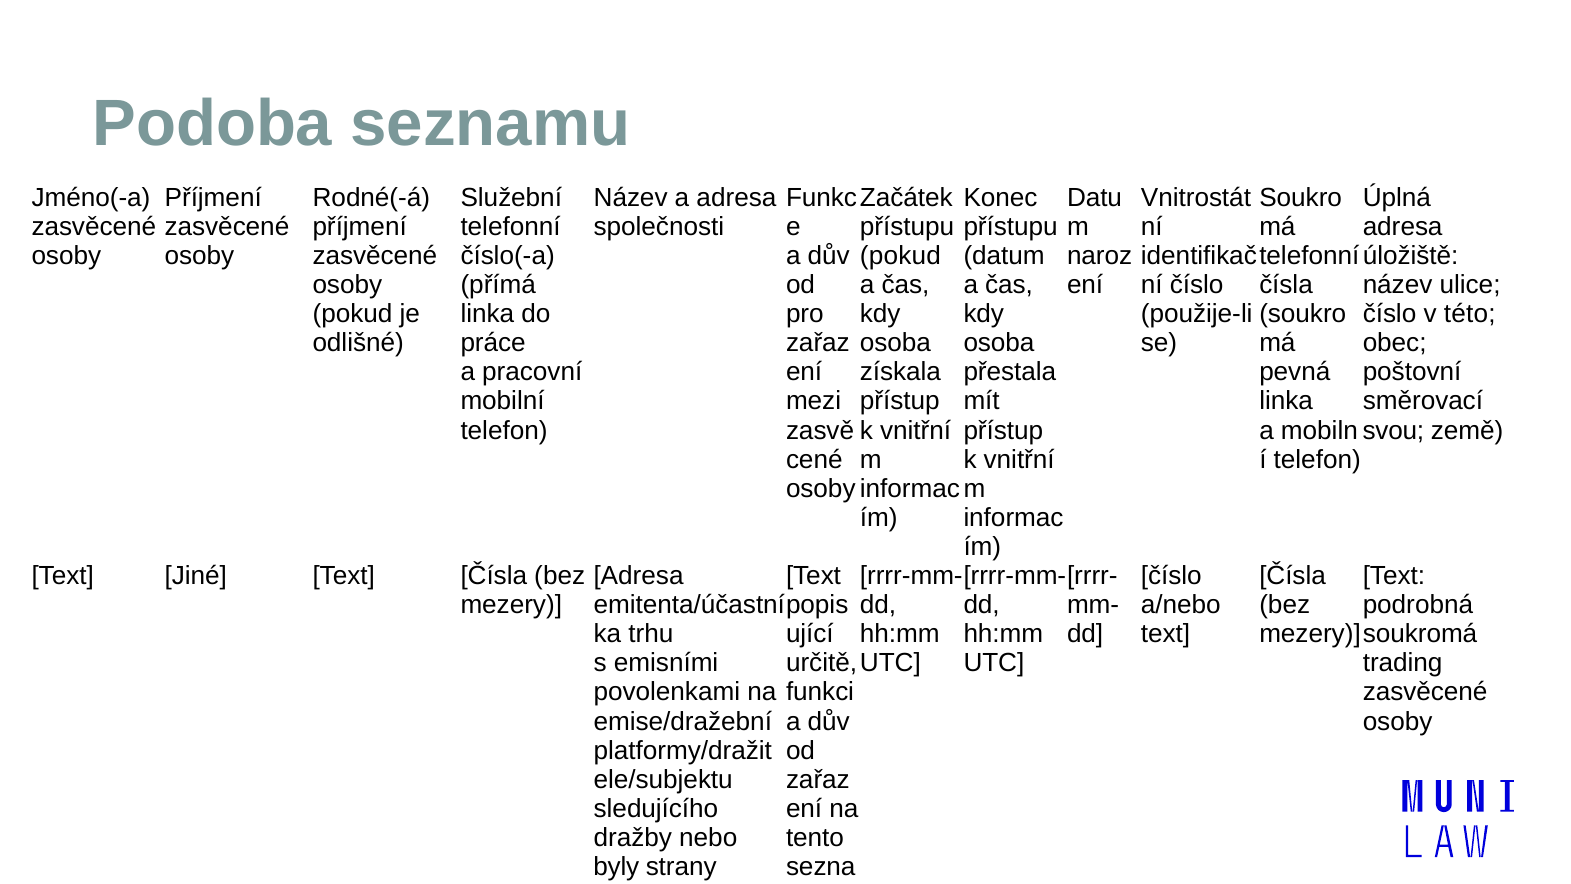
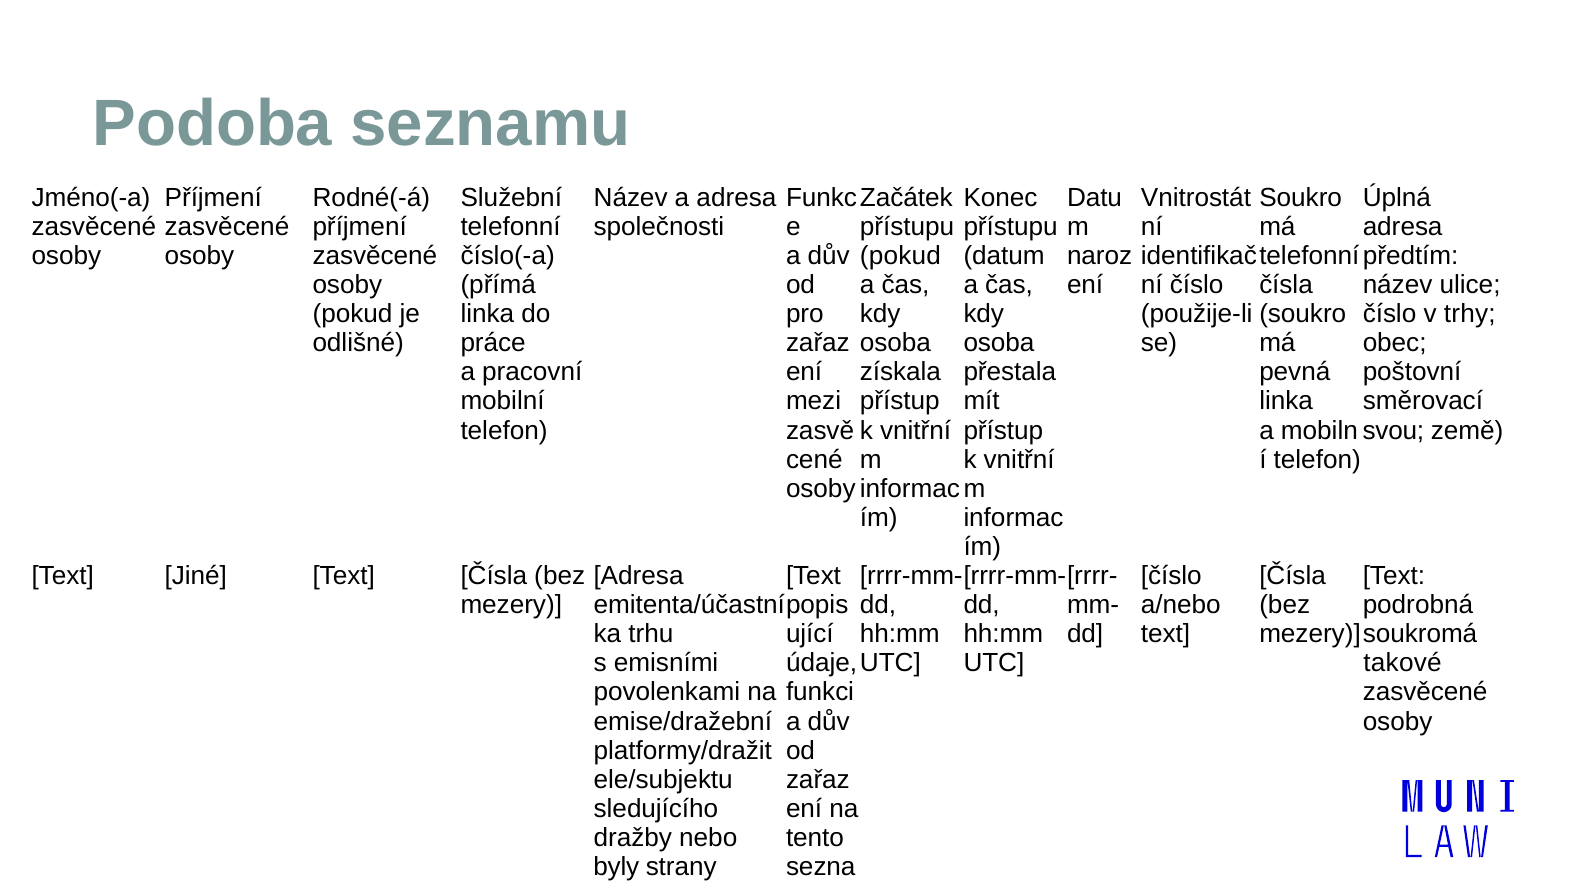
úložiště: úložiště -> předtím (1411, 256)
této: této -> trhy (1470, 314)
určitě: určitě -> údaje (822, 663)
trading: trading -> takové (1403, 663)
